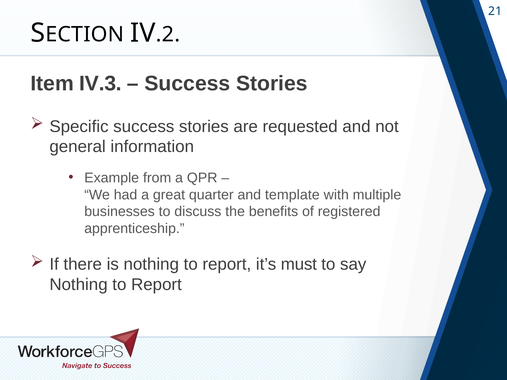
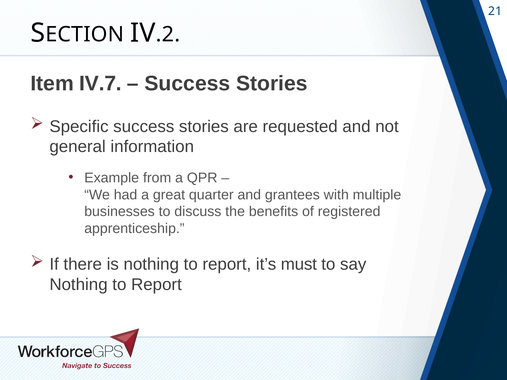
IV.3: IV.3 -> IV.7 (100, 84)
template: template -> grantees (292, 195)
